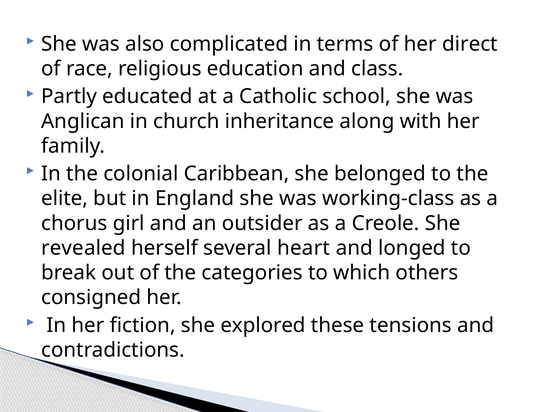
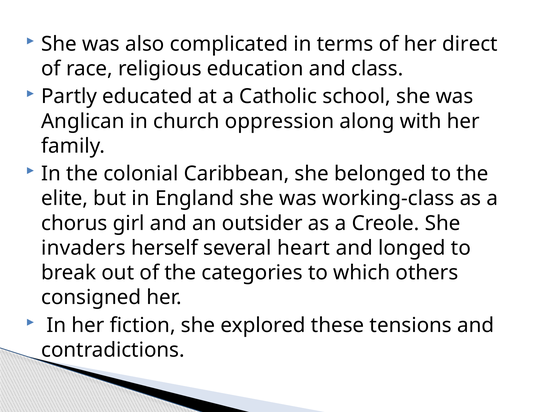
inheritance: inheritance -> oppression (280, 121)
revealed: revealed -> invaders (83, 248)
